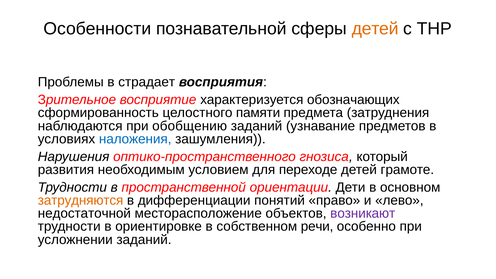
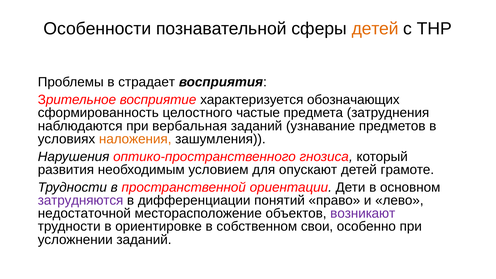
памяти: памяти -> частые (258, 113)
обобщению: обобщению -> вербальная (190, 126)
наложения colour: blue -> orange (135, 139)
переходе: переходе -> опускают (308, 170)
затрудняются colour: orange -> purple (81, 200)
речи: речи -> свои (317, 227)
